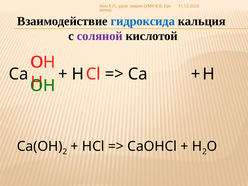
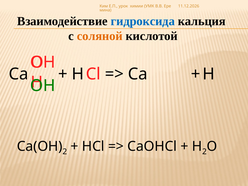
соляной colour: purple -> orange (100, 36)
